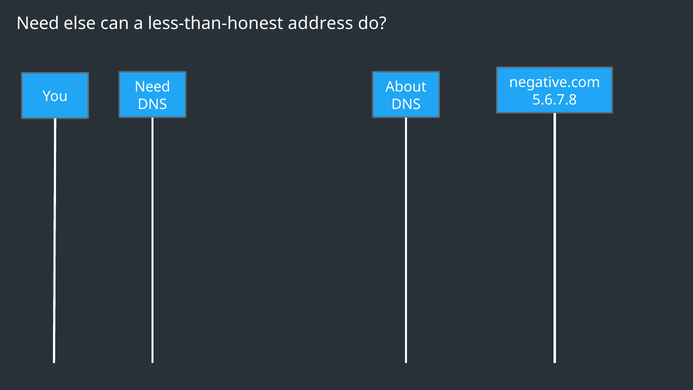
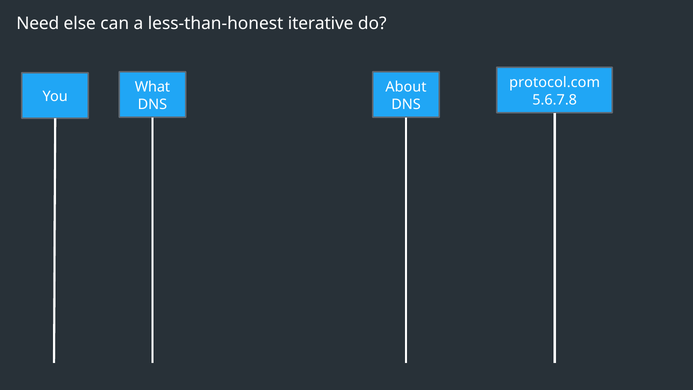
address: address -> iterative (321, 24)
negative.com: negative.com -> protocol.com (555, 82)
Need: Need -> What (152, 87)
